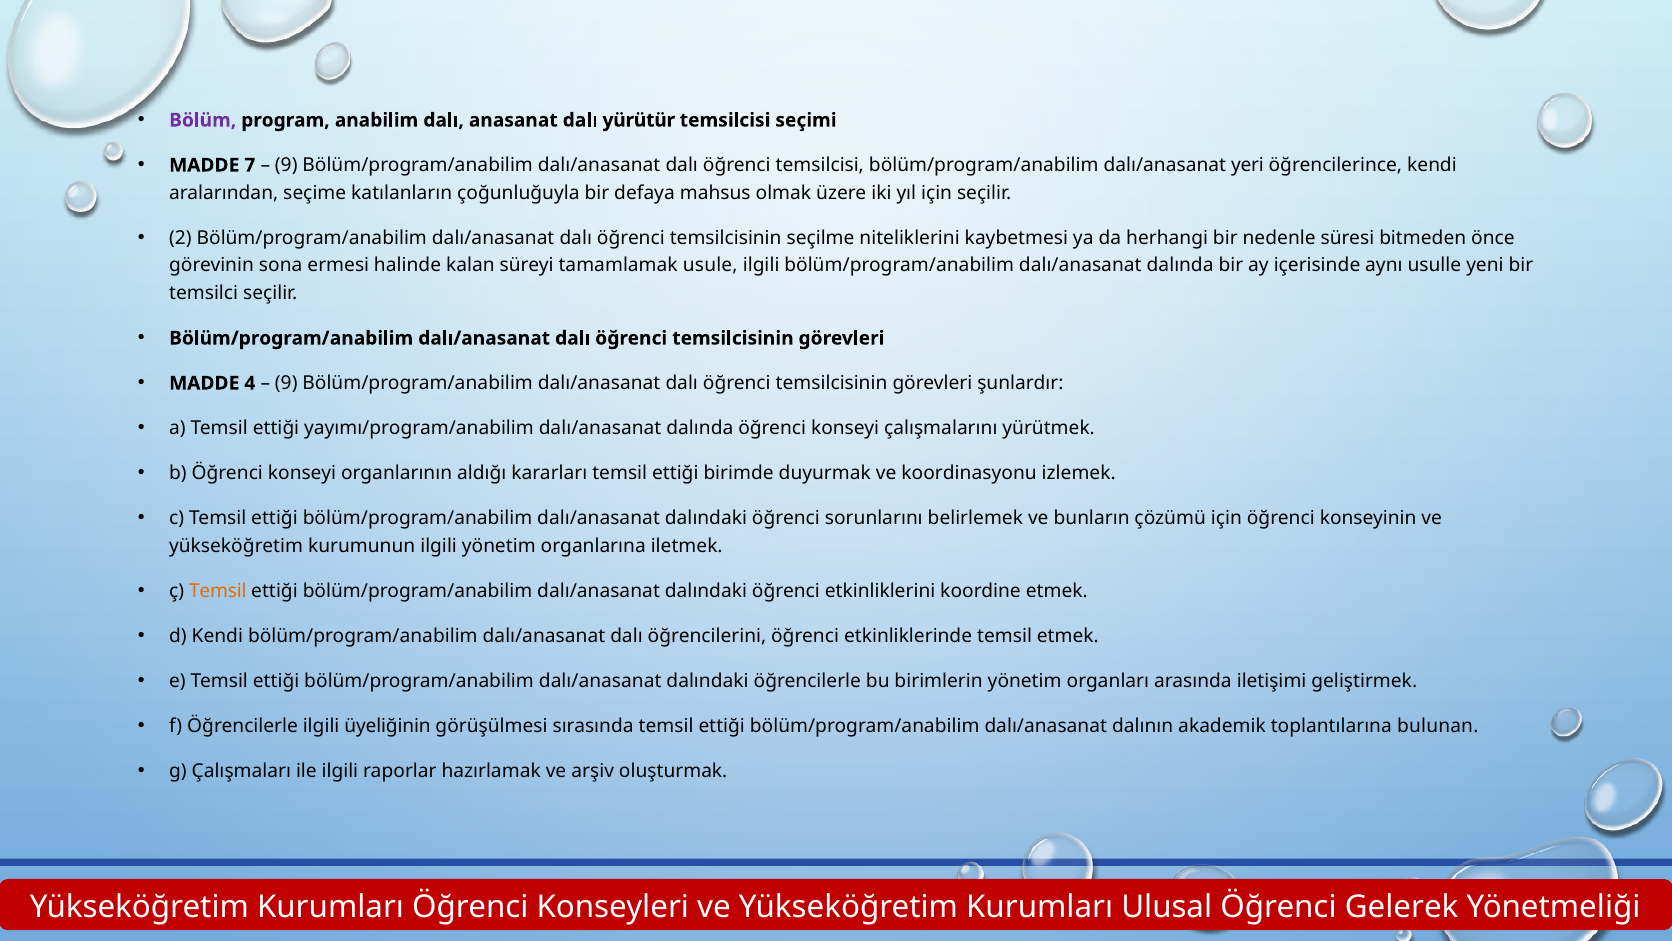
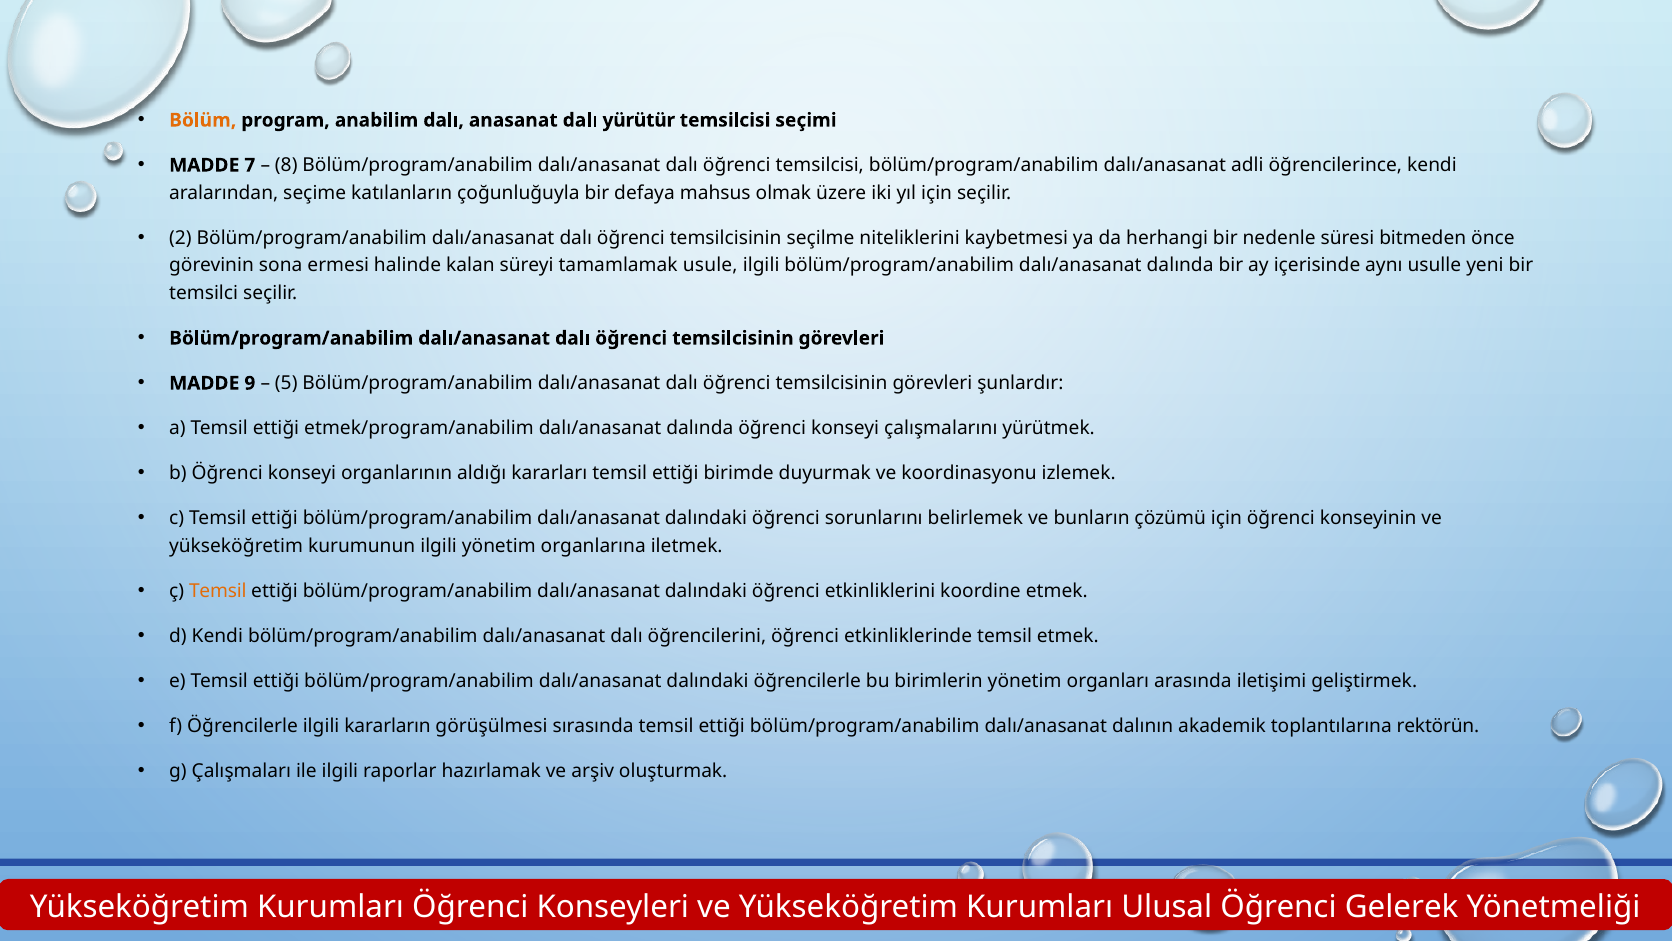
Bölüm colour: purple -> orange (203, 120)
9: 9 -> 8 (286, 165)
yeri: yeri -> adli (1247, 165)
4: 4 -> 9 (250, 383)
9: 9 -> 5 (286, 383)
yayımı/program/anabilim: yayımı/program/anabilim -> etmek/program/anabilim (419, 428)
üyeliğinin: üyeliğinin -> kararların (388, 726)
bulunan: bulunan -> rektörün (1438, 726)
